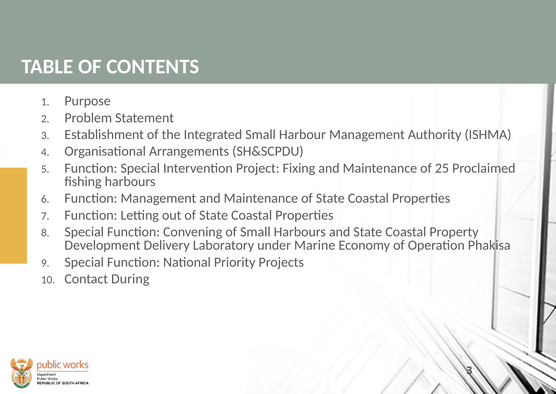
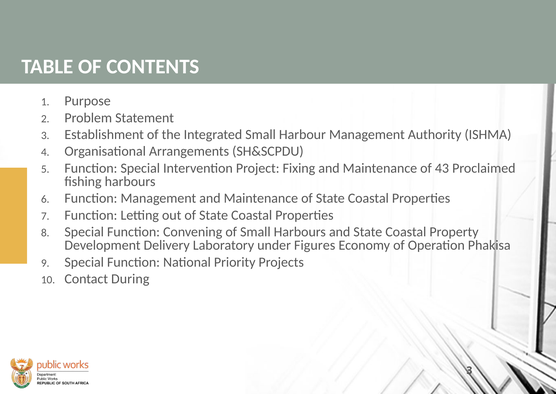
25: 25 -> 43 (442, 168)
Marine: Marine -> Figures (315, 245)
